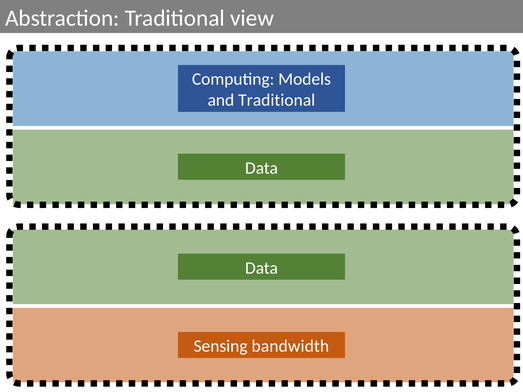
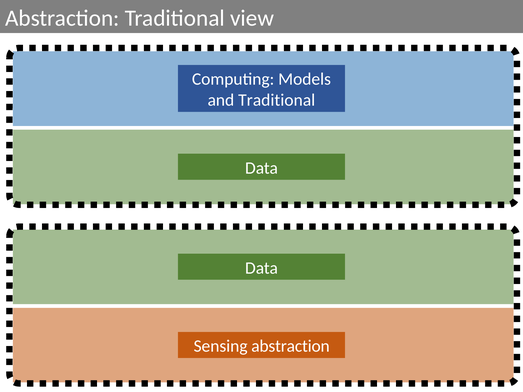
Sensing bandwidth: bandwidth -> abstraction (290, 346)
